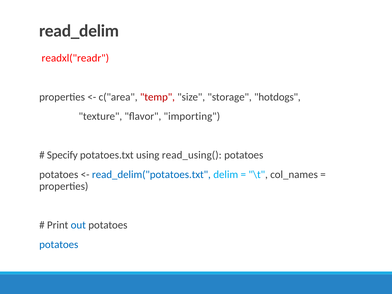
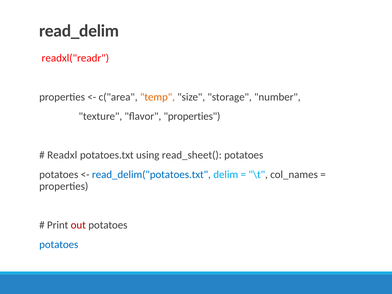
temp colour: red -> orange (157, 97)
hotdogs: hotdogs -> number (277, 97)
flavor importing: importing -> properties (192, 116)
Specify: Specify -> Readxl (62, 155)
read_using(: read_using( -> read_sheet( (192, 155)
out colour: blue -> red (78, 225)
